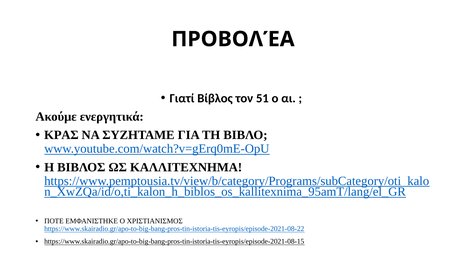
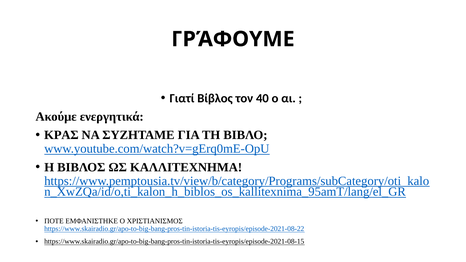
ΠΡΟΒΟΛΈΑ: ΠΡΟΒΟΛΈΑ -> ΓΡΆΦΟΥΜΕ (233, 39)
51: 51 -> 40 (262, 98)
